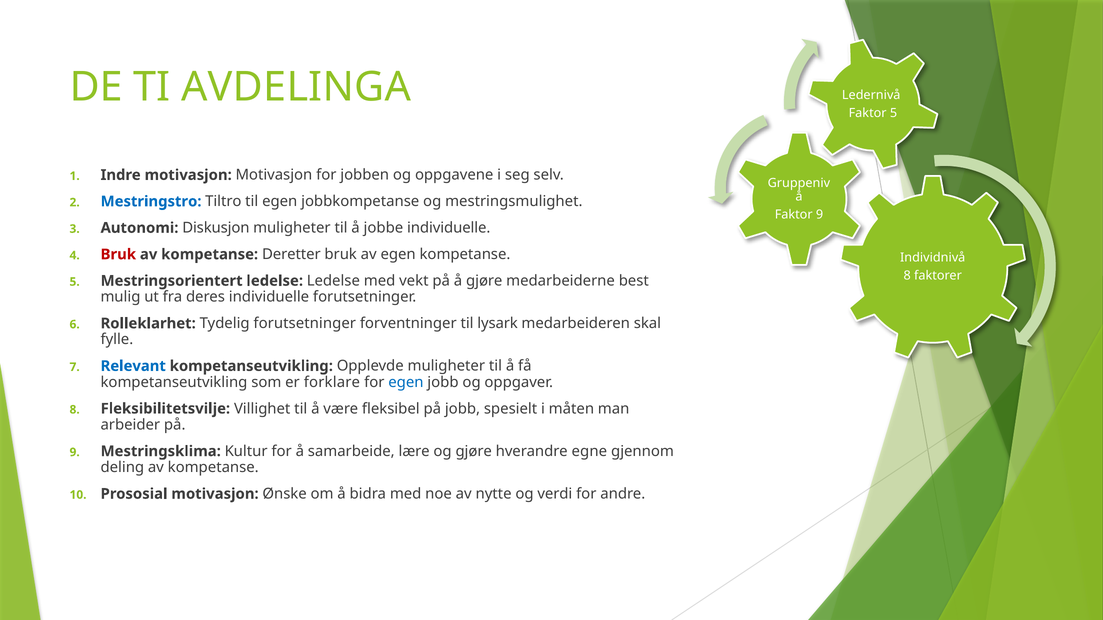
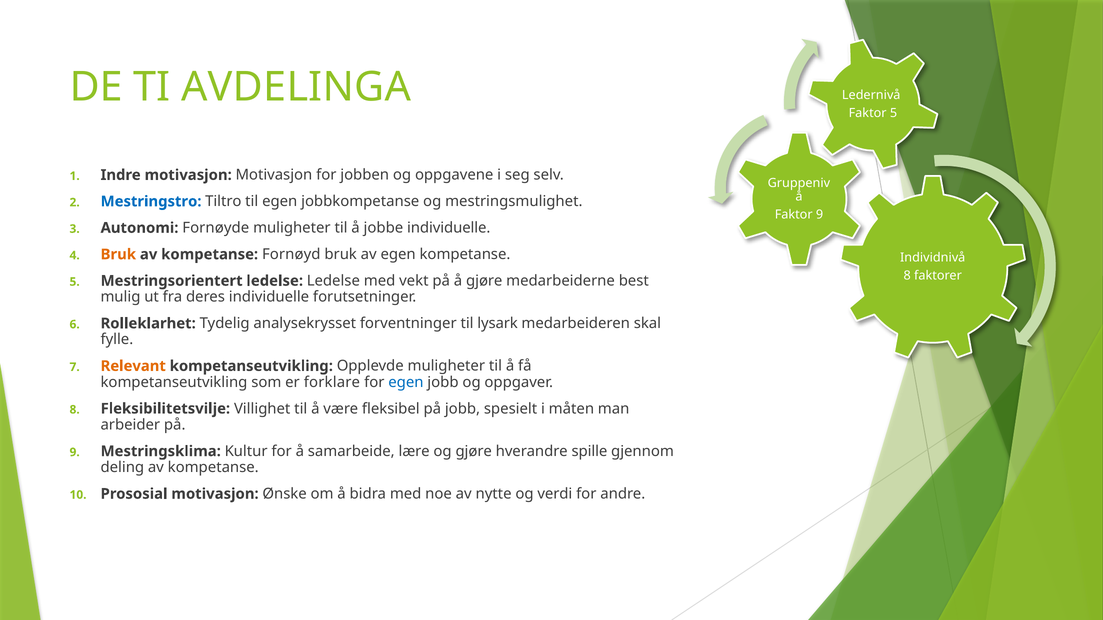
Diskusjon: Diskusjon -> Fornøyde (216, 228)
Bruk colour: red -> orange (118, 255)
Deretter: Deretter -> Fornøyd (291, 255)
Tydelig forutsetninger: forutsetninger -> analysekrysset (305, 324)
Relevant colour: blue -> orange (133, 366)
egne: egne -> spille (589, 452)
